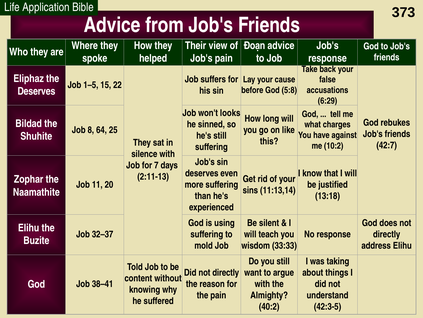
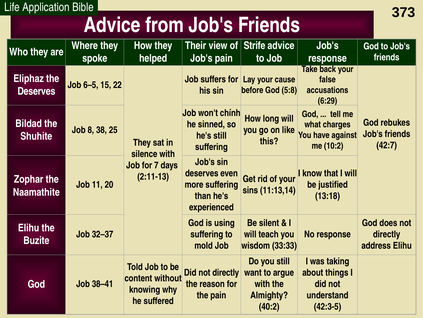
Đoạn: Đoạn -> Strife (255, 46)
1–5: 1–5 -> 6–5 (91, 85)
looks: looks -> chính (230, 113)
64: 64 -> 38 (102, 130)
